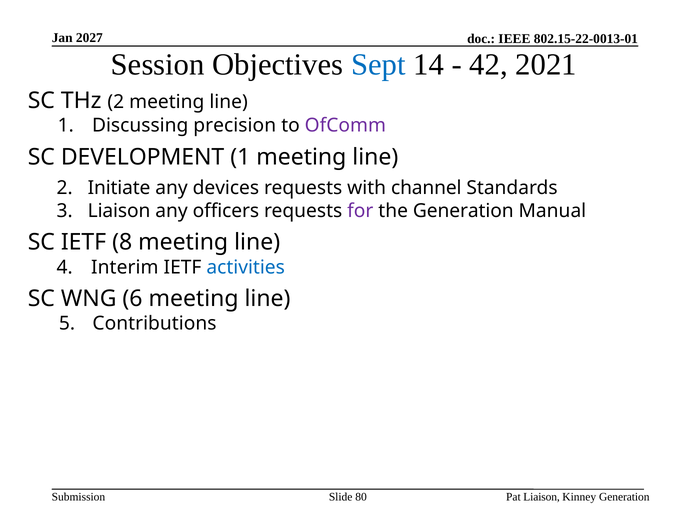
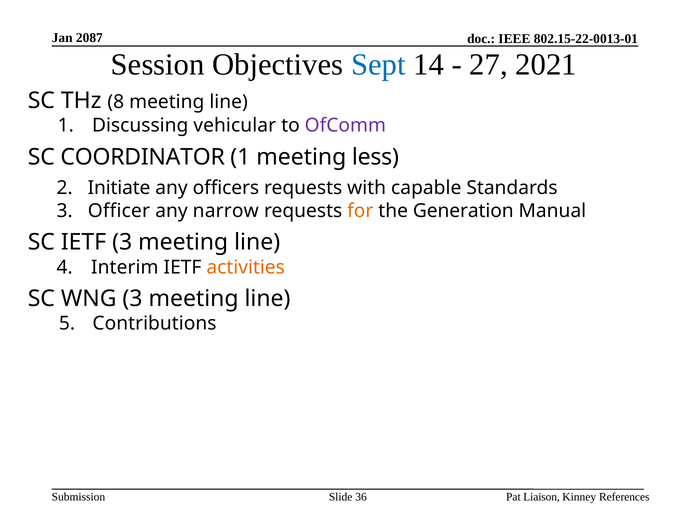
2027: 2027 -> 2087 (89, 38)
42: 42 -> 27 (489, 64)
THz 2: 2 -> 8 (116, 102)
precision: precision -> vehicular (235, 125)
DEVELOPMENT: DEVELOPMENT -> COORDINATOR (143, 157)
1 meeting line: line -> less (375, 157)
devices: devices -> officers (226, 188)
channel: channel -> capable (426, 188)
Liaison: Liaison -> Officer (119, 211)
officers: officers -> narrow (226, 211)
for colour: purple -> orange (360, 211)
IETF 8: 8 -> 3 (122, 242)
activities colour: blue -> orange (246, 267)
WNG 6: 6 -> 3 (132, 298)
80: 80 -> 36 (361, 496)
Kinney Generation: Generation -> References (624, 496)
